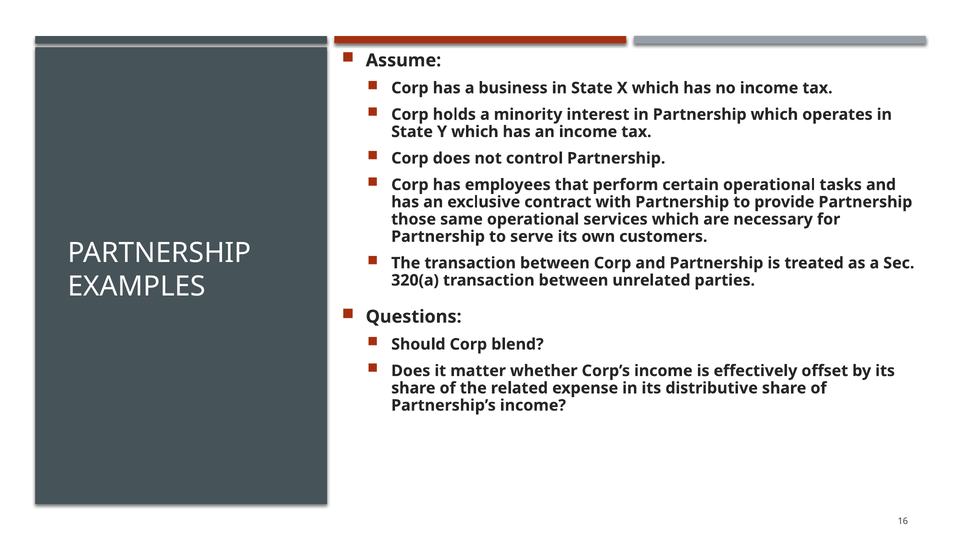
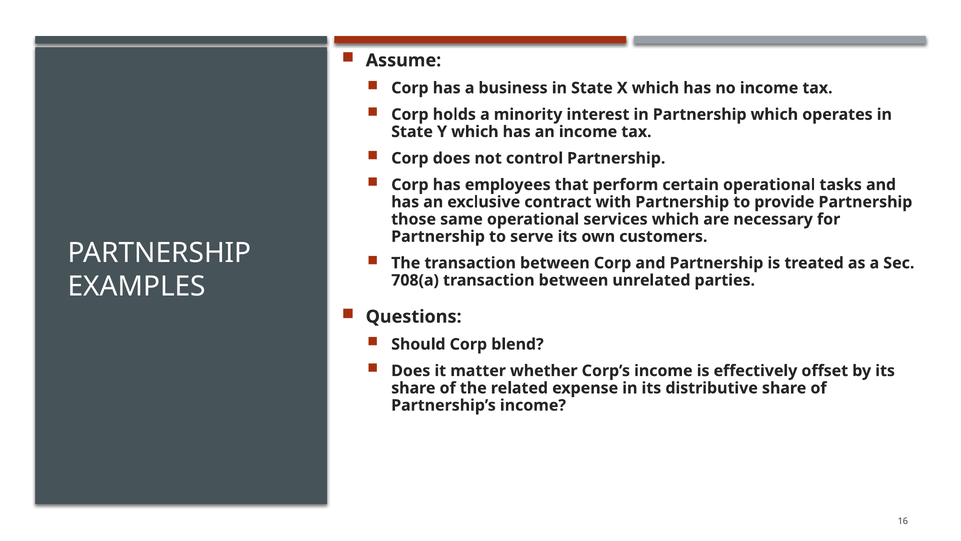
320(a: 320(a -> 708(a (415, 280)
